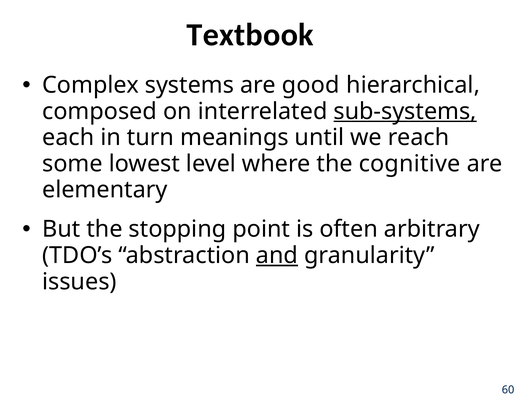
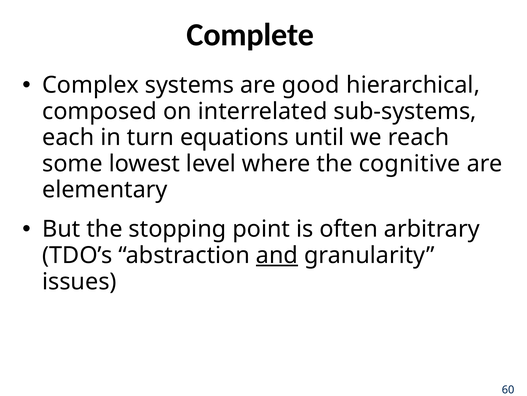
Textbook: Textbook -> Complete (250, 35)
sub-systems underline: present -> none (405, 111)
meanings: meanings -> equations (234, 137)
